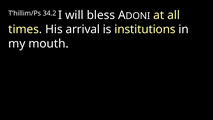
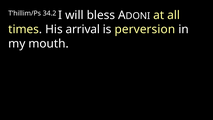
institutions: institutions -> perversion (145, 29)
